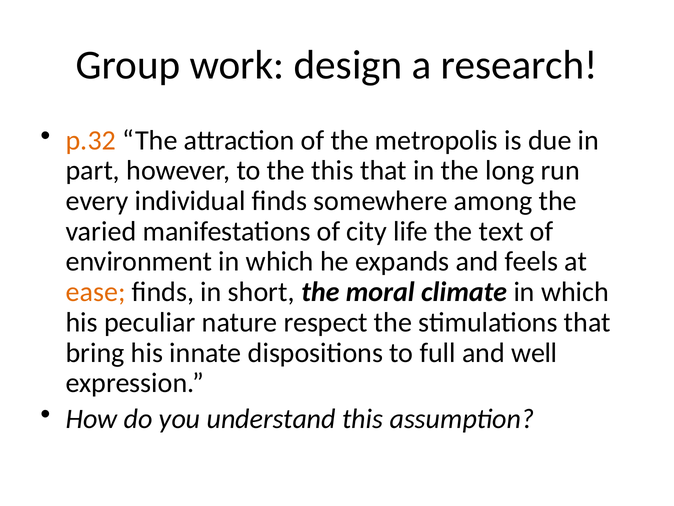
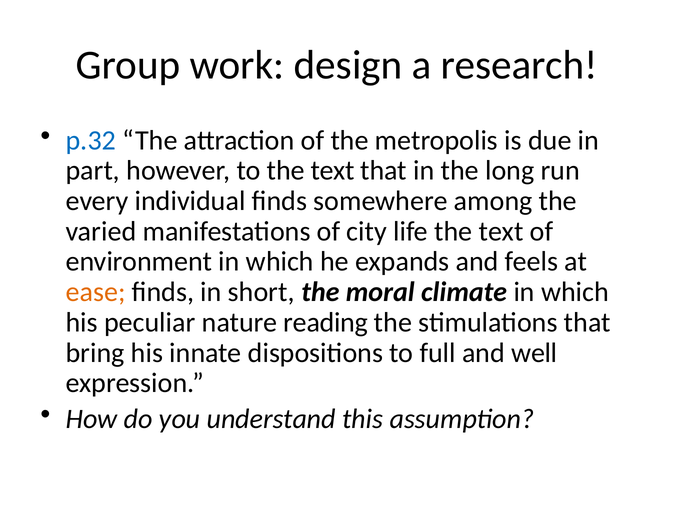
p.32 colour: orange -> blue (91, 140)
to the this: this -> text (333, 170)
respect: respect -> reading (326, 322)
